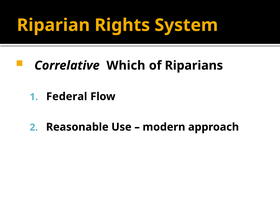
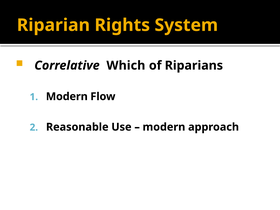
Federal: Federal -> Modern (67, 97)
